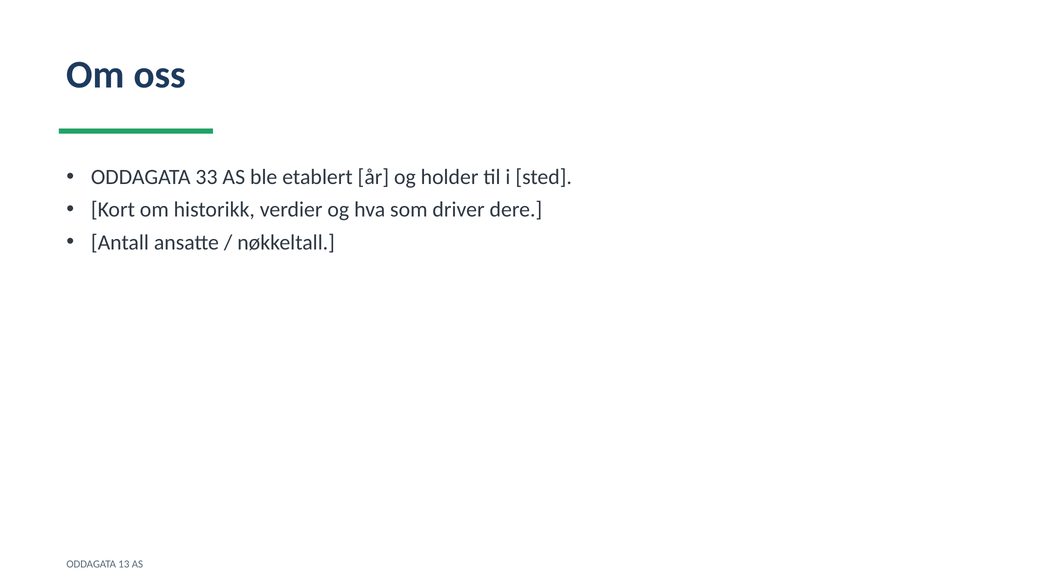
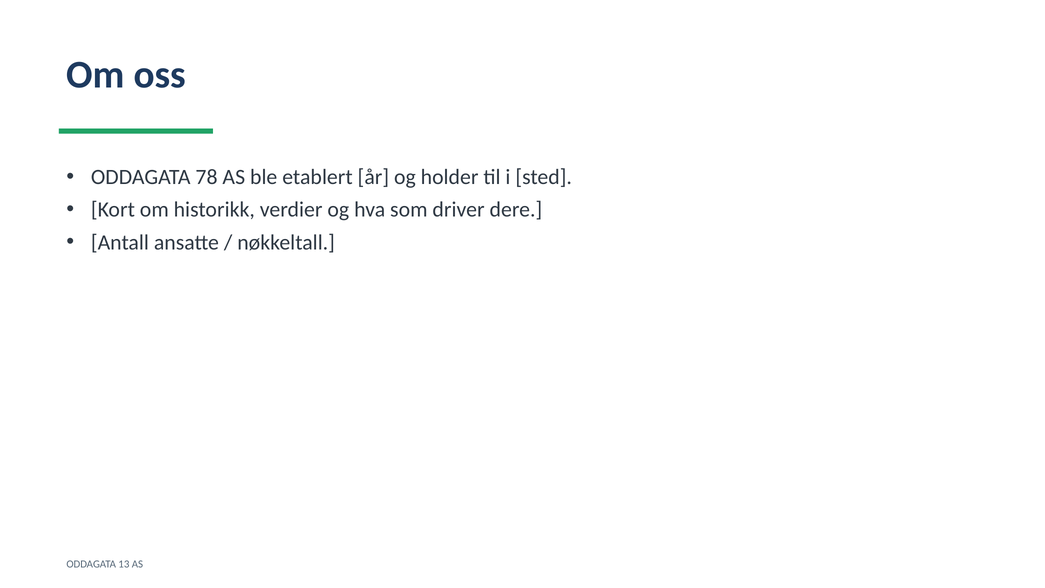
33: 33 -> 78 (207, 177)
